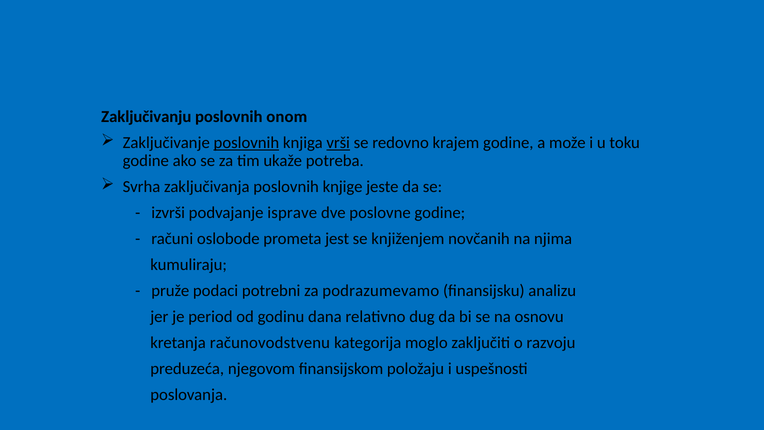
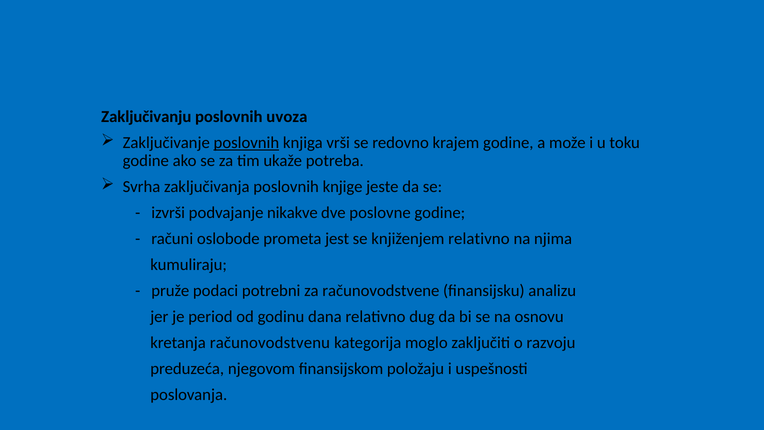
onom: onom -> uvoza (287, 117)
vrši underline: present -> none (338, 143)
isprave: isprave -> nikakve (292, 213)
knjiženjem novčanih: novčanih -> relativno (479, 239)
podrazumevamo: podrazumevamo -> računovodstvene (381, 291)
